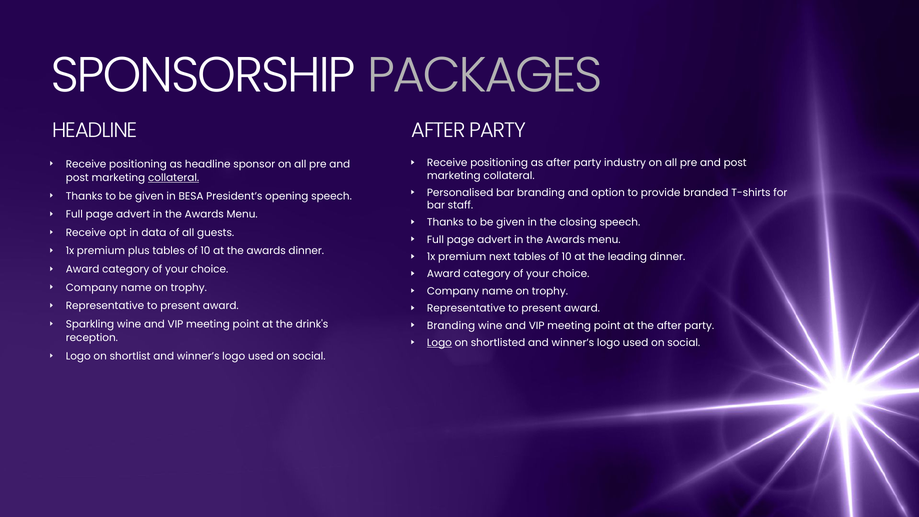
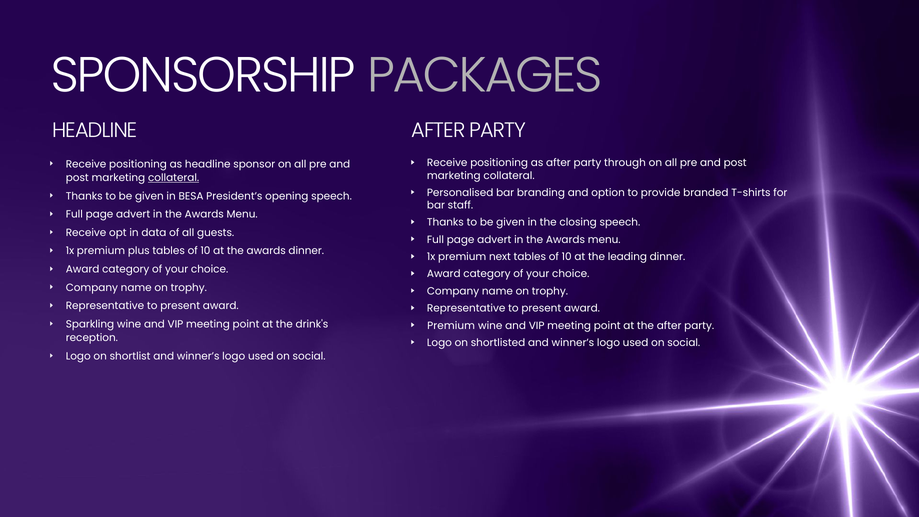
industry: industry -> through (625, 163)
Branding: Branding -> Premium (451, 326)
Logo underline: present -> none (439, 343)
